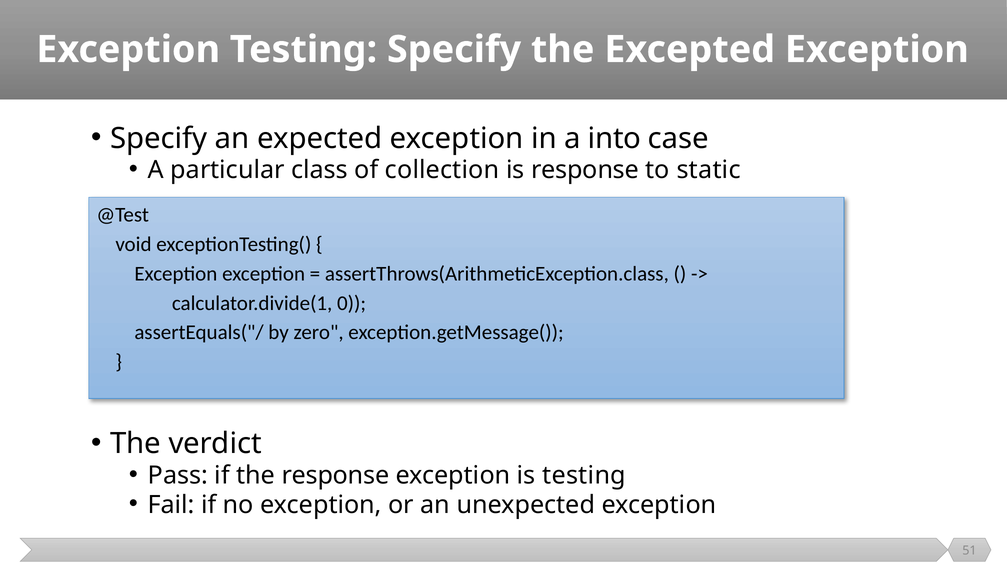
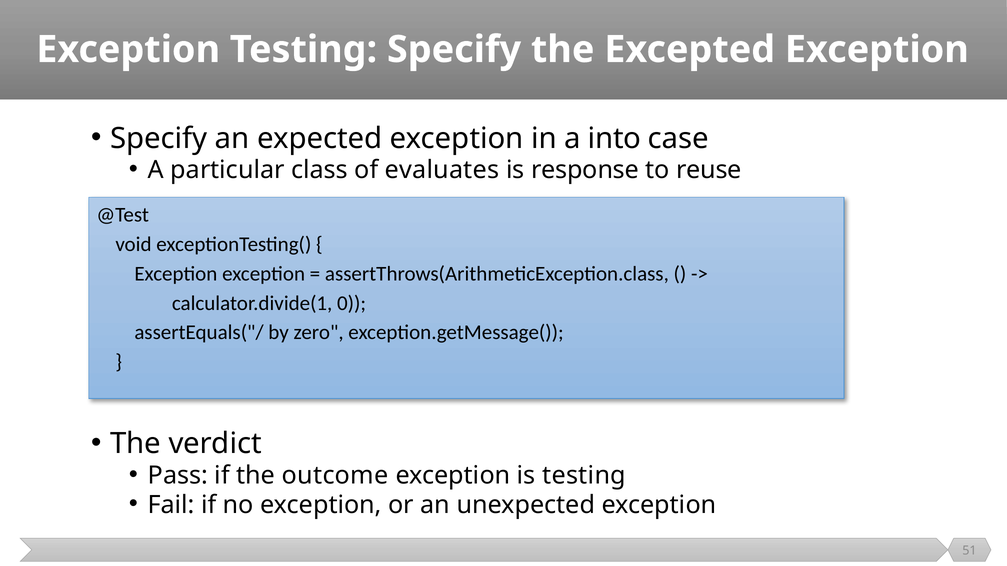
collection: collection -> evaluates (442, 170)
static: static -> reuse (709, 170)
the response: response -> outcome (335, 476)
